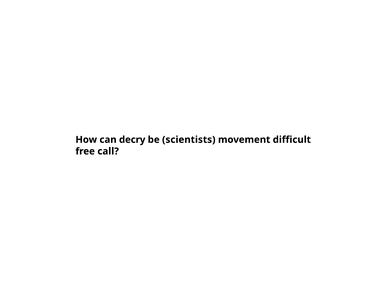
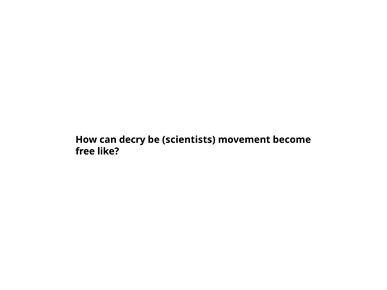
difficult: difficult -> become (292, 140)
call: call -> like (108, 151)
